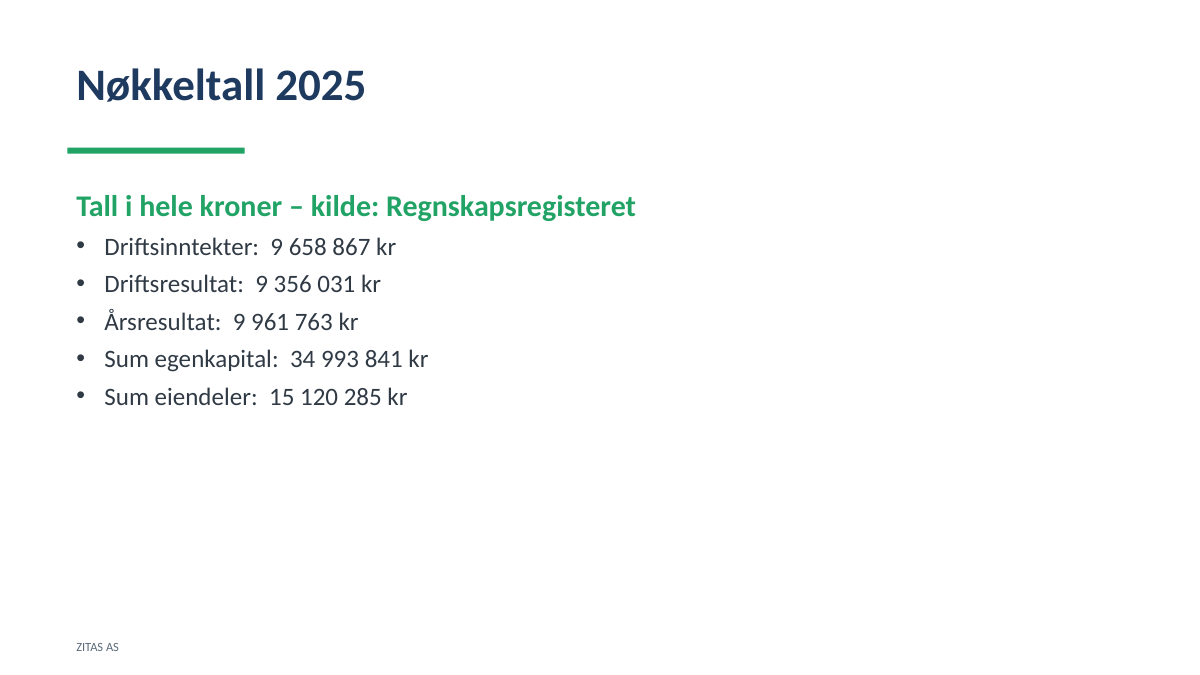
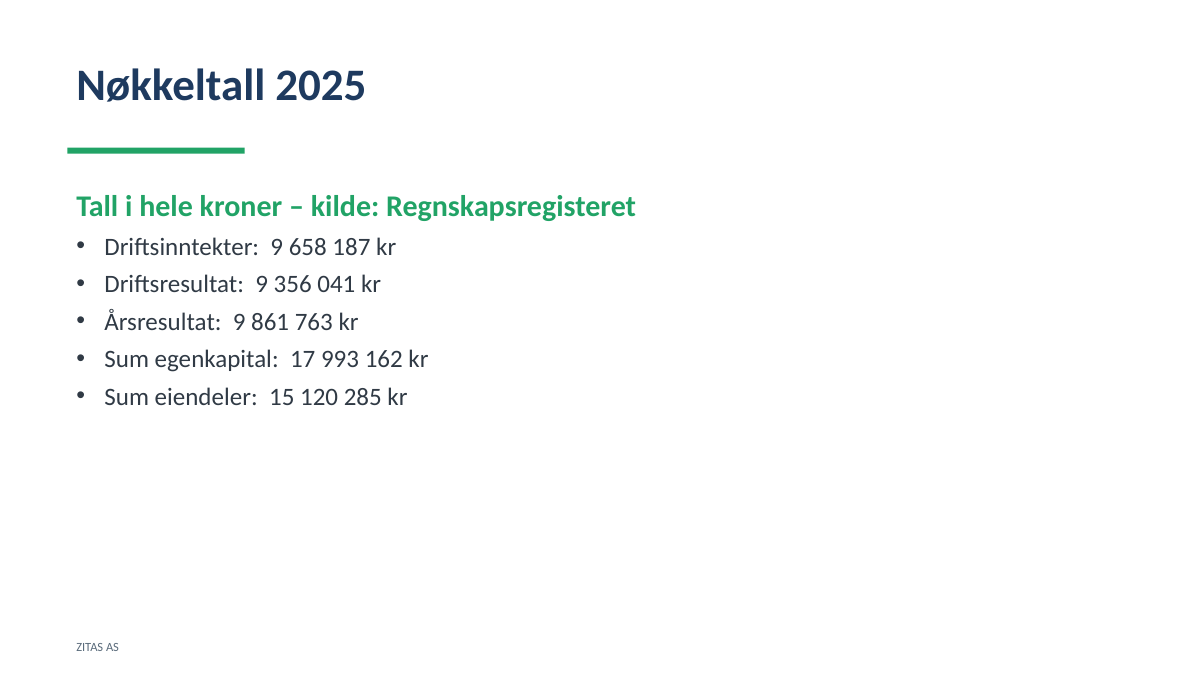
867: 867 -> 187 (352, 247)
031: 031 -> 041 (336, 284)
961: 961 -> 861 (270, 322)
34: 34 -> 17 (303, 359)
841: 841 -> 162 (384, 359)
